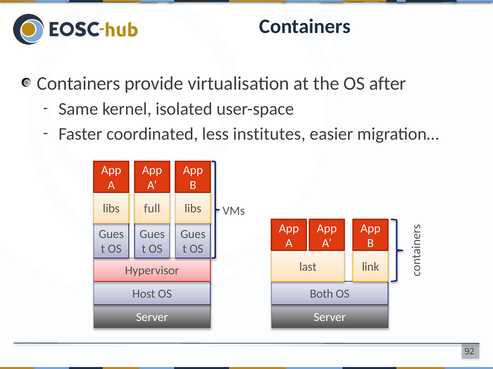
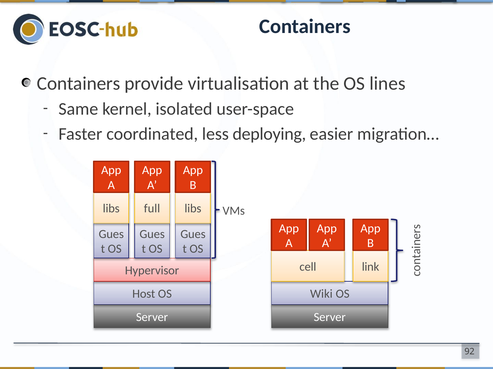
after: after -> lines (387, 84)
institutes: institutes -> deploying (269, 134)
last: last -> cell (308, 267)
Both: Both -> Wiki (321, 294)
